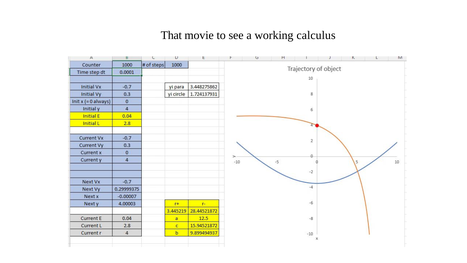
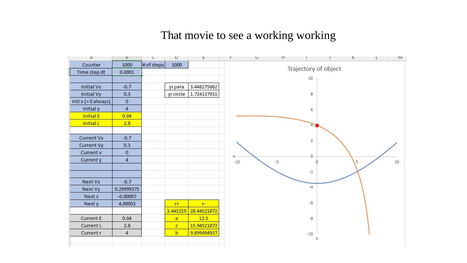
working calculus: calculus -> working (316, 35)
